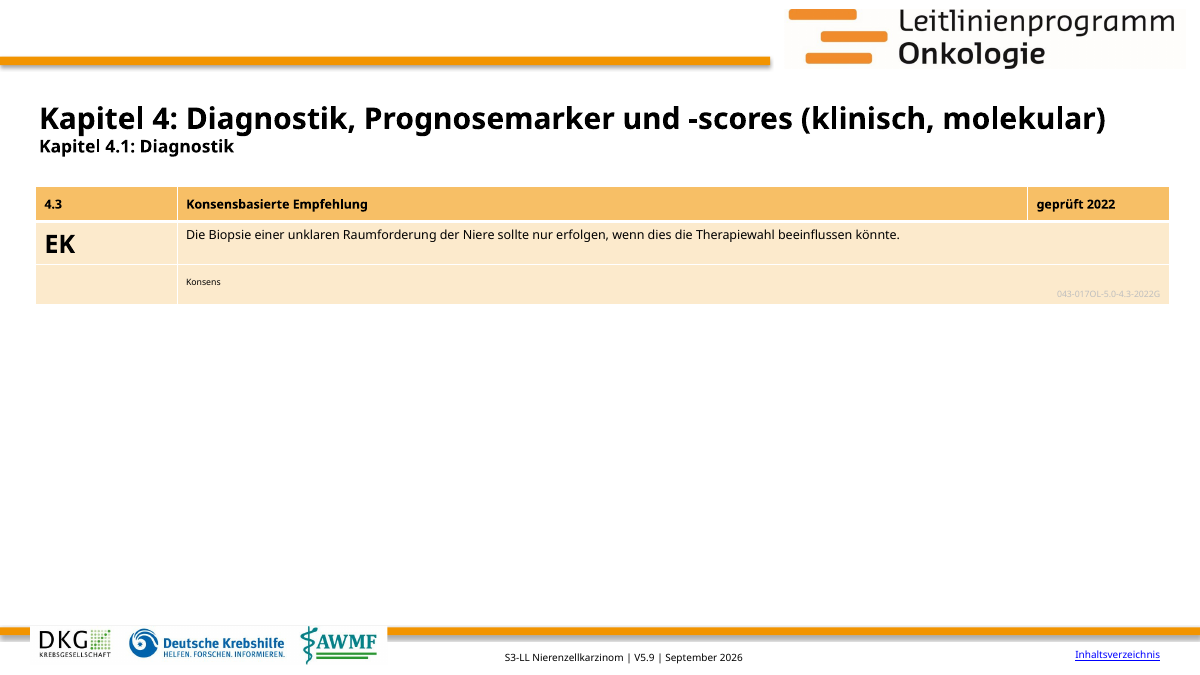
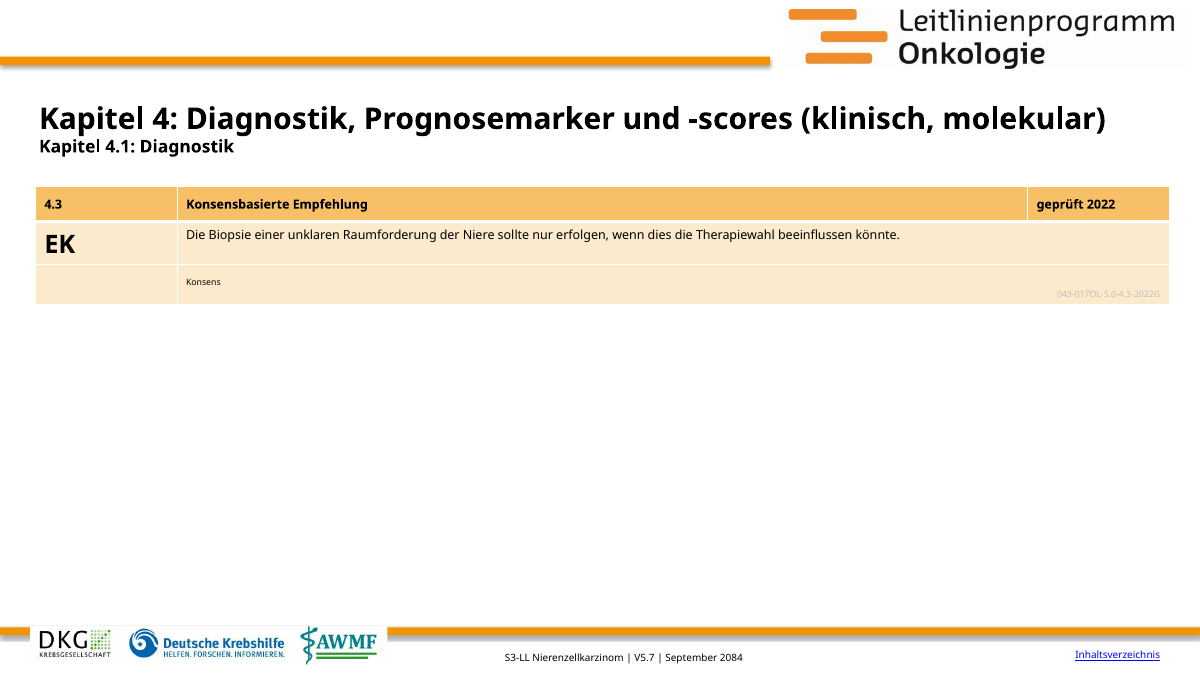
V5.9: V5.9 -> V5.7 (644, 658)
2026: 2026 -> 2084 (731, 658)
